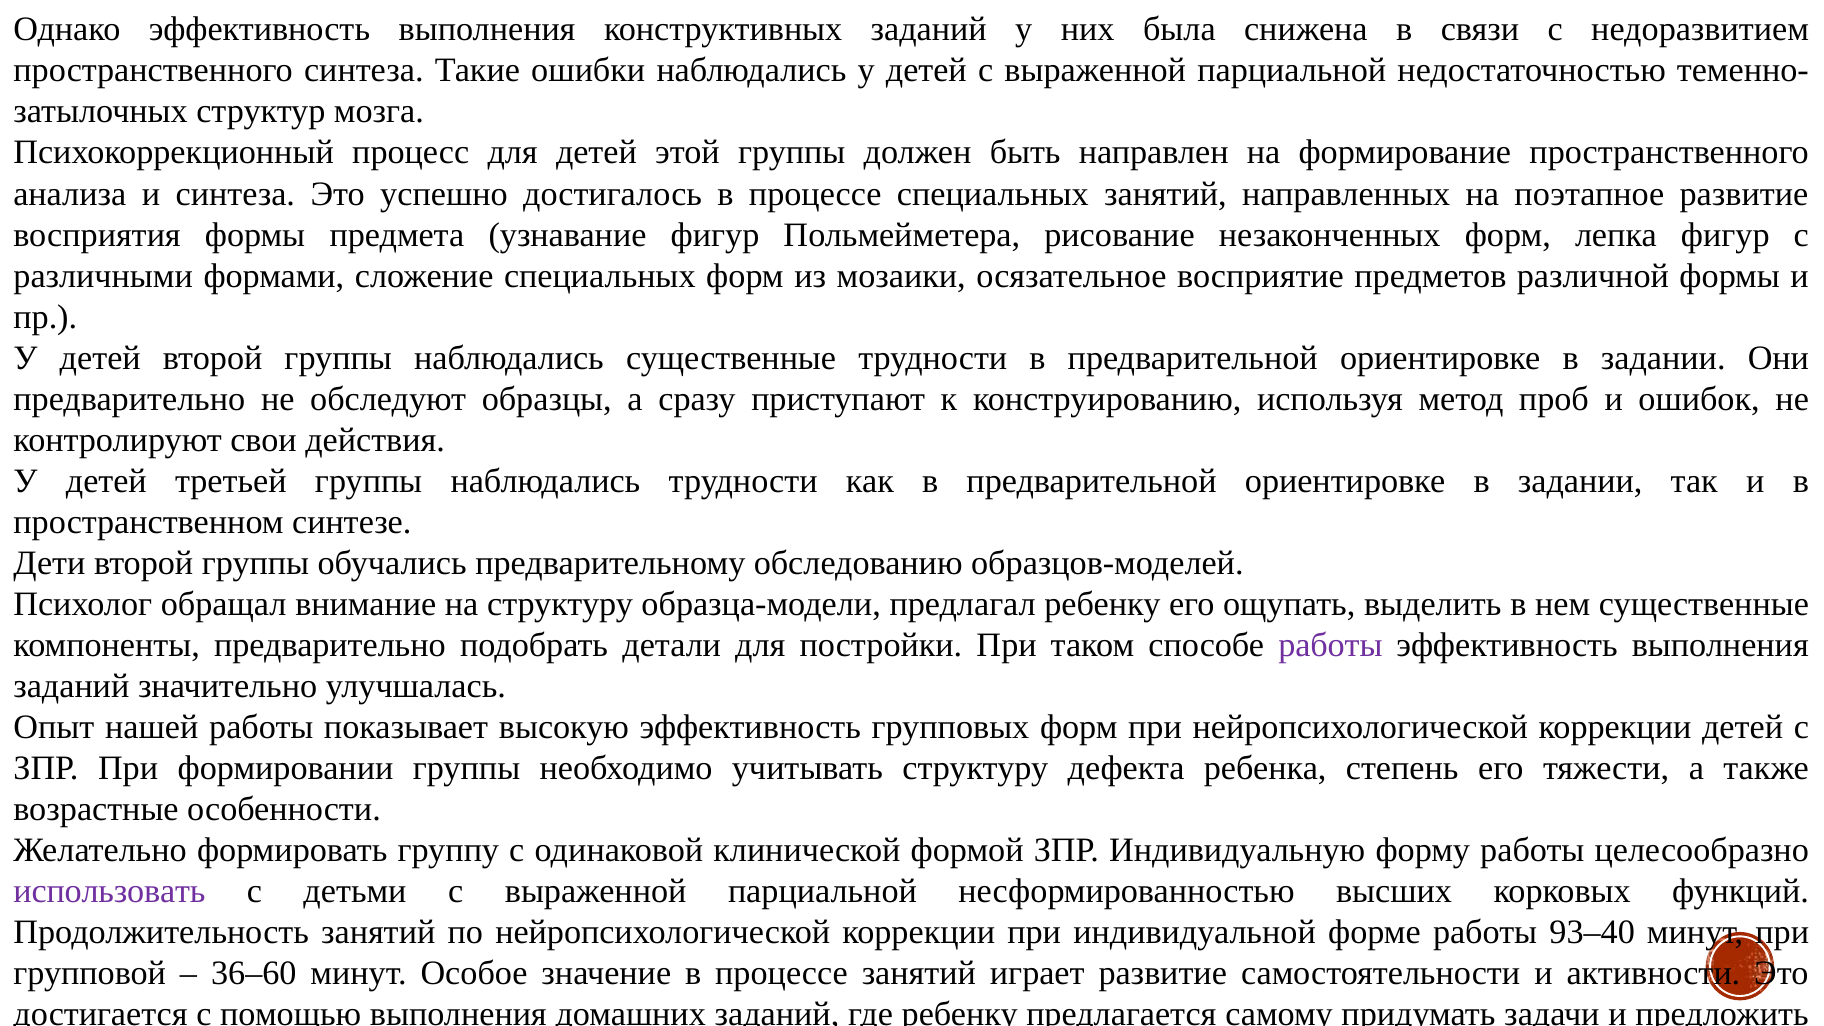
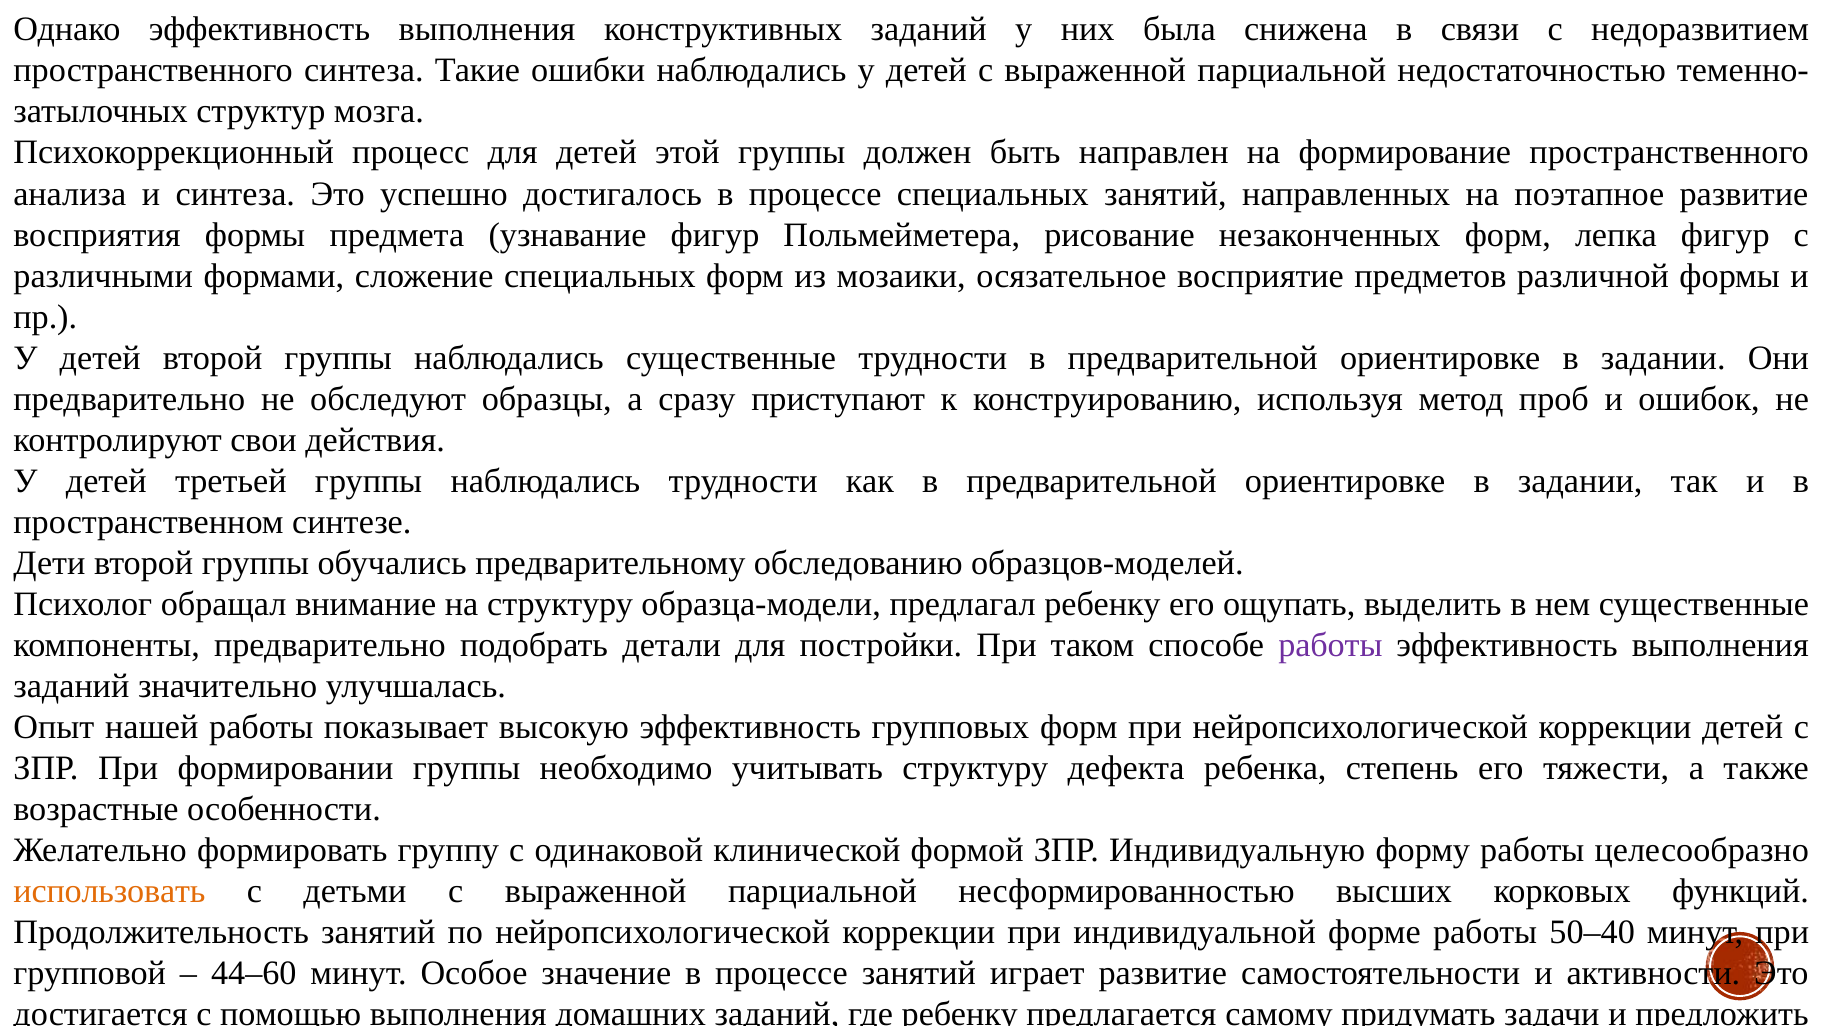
использовать colour: purple -> orange (109, 891)
93–40: 93–40 -> 50–40 (1592, 932)
36–60: 36–60 -> 44–60 (254, 974)
